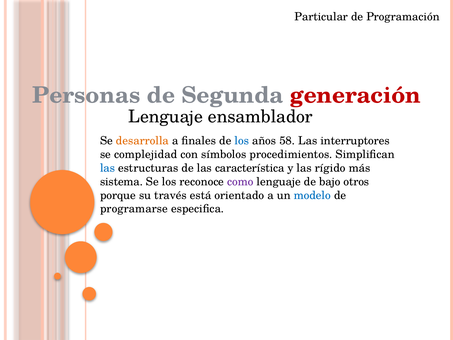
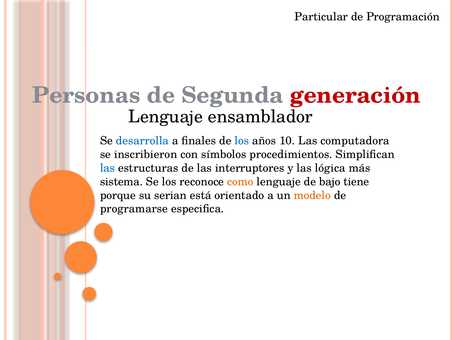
desarrolla colour: orange -> blue (142, 141)
58: 58 -> 10 (287, 141)
interruptores: interruptores -> computadora (355, 141)
complejidad: complejidad -> inscribieron (146, 154)
característica: característica -> interruptores (250, 168)
rígido: rígido -> lógica (330, 168)
como colour: purple -> orange (240, 182)
otros: otros -> tiene (356, 182)
través: través -> serian (171, 195)
modelo colour: blue -> orange (312, 195)
